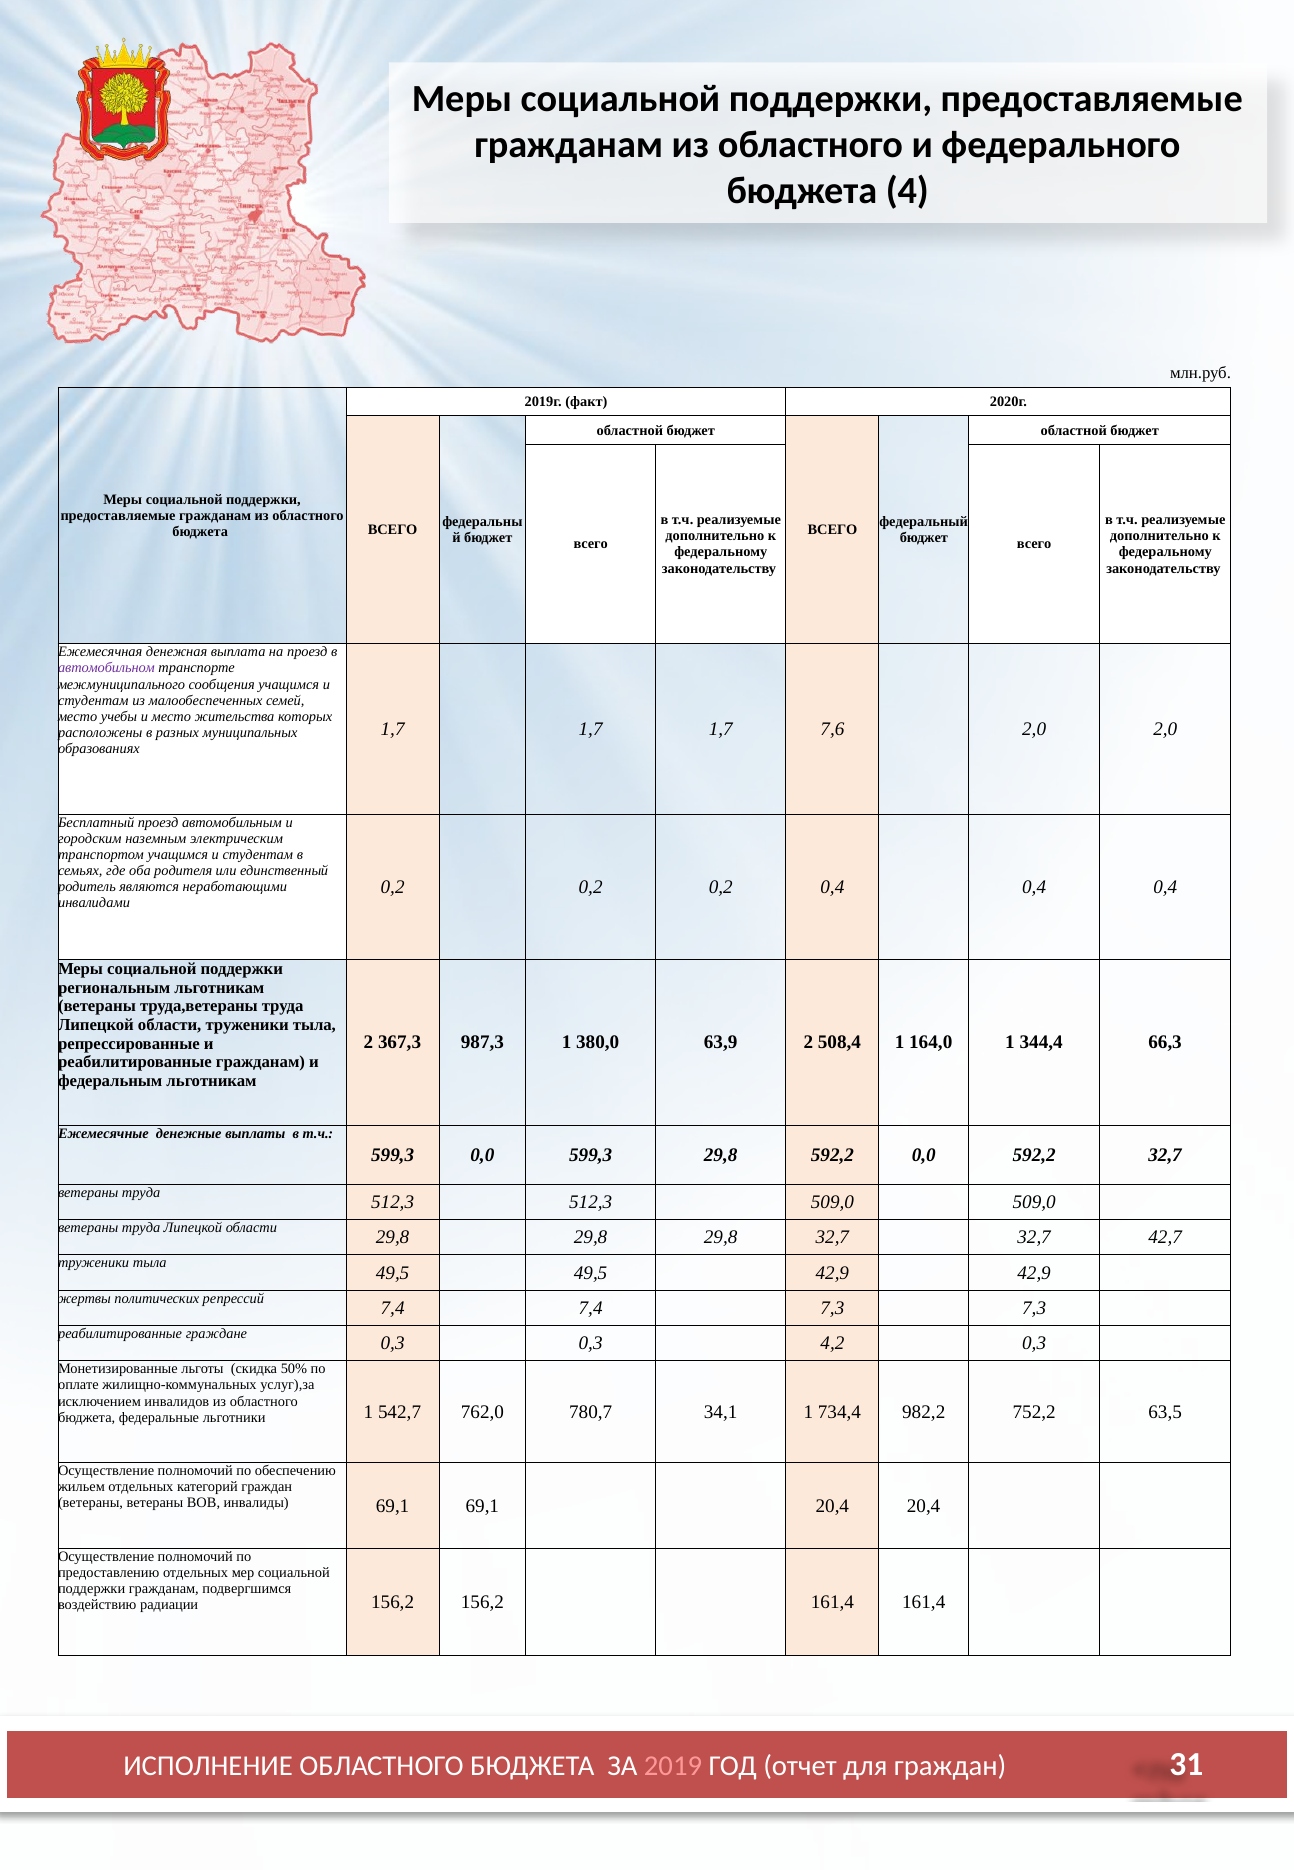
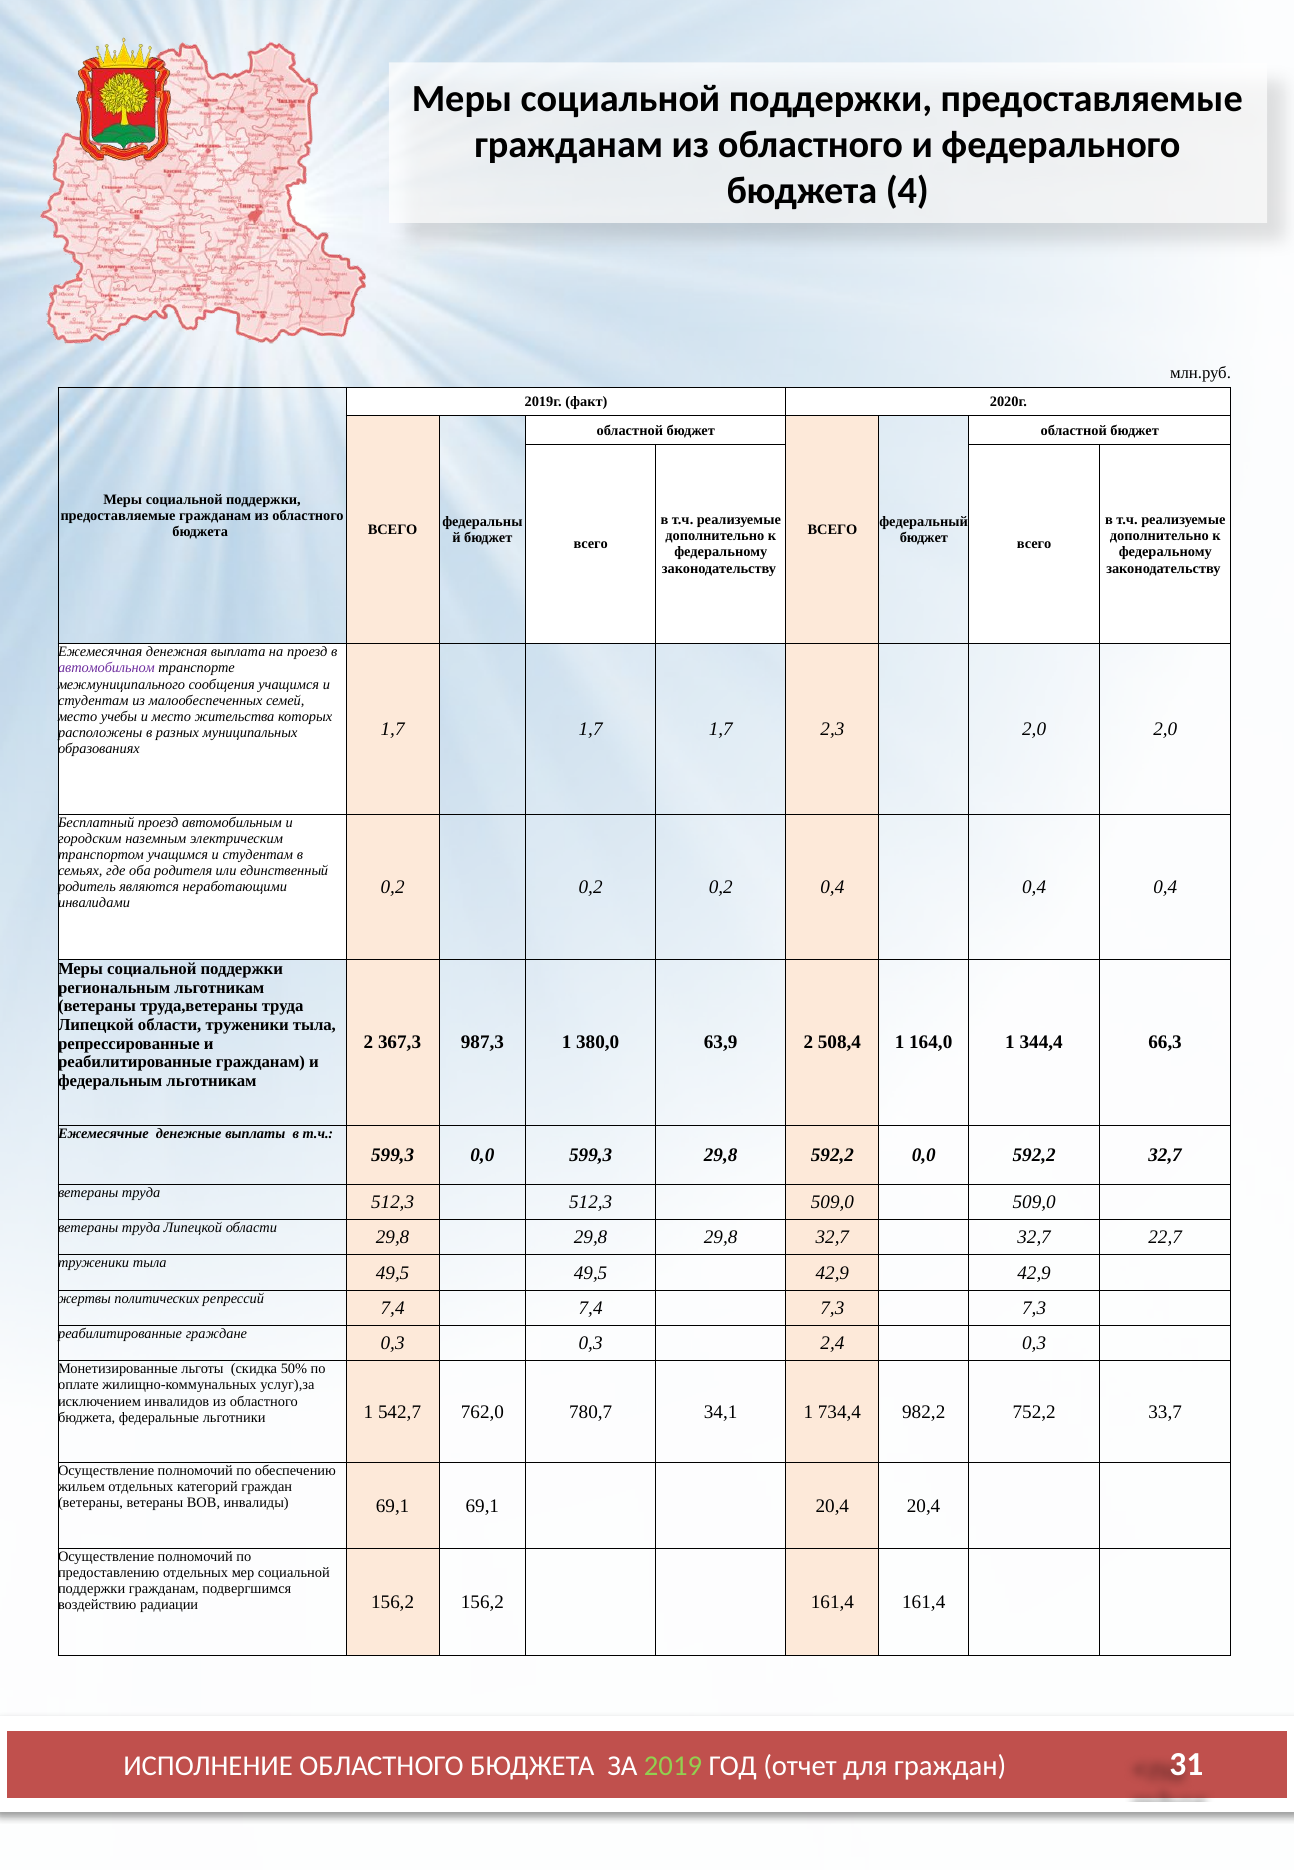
7,6: 7,6 -> 2,3 (832, 729)
42,7: 42,7 -> 22,7 (1165, 1237)
4,2: 4,2 -> 2,4 (832, 1343)
63,5: 63,5 -> 33,7 (1165, 1411)
2019 colour: pink -> light green (673, 1765)
